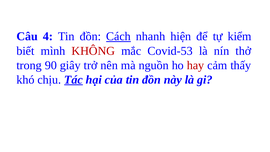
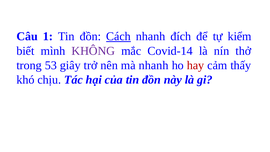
4: 4 -> 1 (48, 36)
hiện: hiện -> đích (181, 36)
KHÔNG colour: red -> purple (93, 51)
Covid-53: Covid-53 -> Covid-14 (170, 51)
90: 90 -> 53 (51, 65)
mà nguồn: nguồn -> nhanh (154, 65)
Tác underline: present -> none (73, 80)
